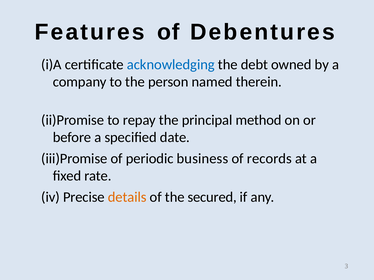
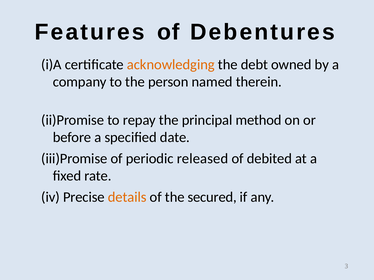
acknowledging colour: blue -> orange (171, 65)
business: business -> released (202, 159)
records: records -> debited (269, 159)
